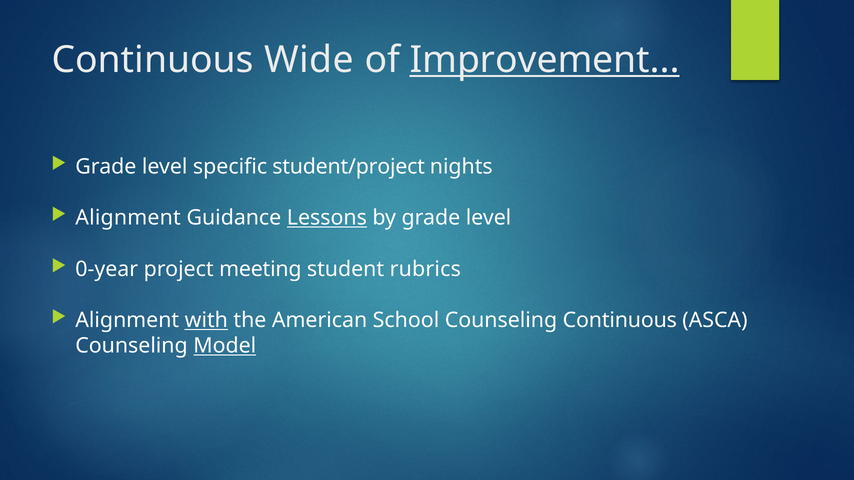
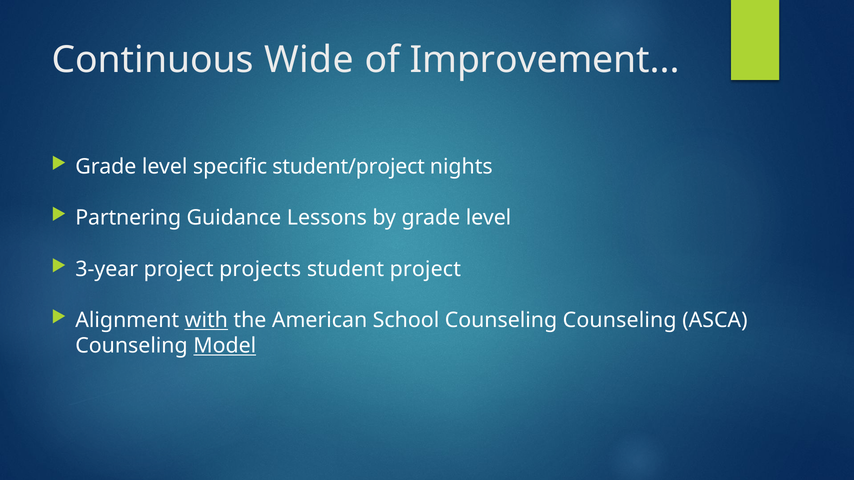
Improvement underline: present -> none (545, 60)
Alignment: Alignment -> Partnering (128, 218)
Lessons underline: present -> none (327, 218)
0-year: 0-year -> 3-year (107, 269)
meeting: meeting -> projects (260, 269)
student rubrics: rubrics -> project (425, 269)
Counseling Continuous: Continuous -> Counseling (620, 321)
